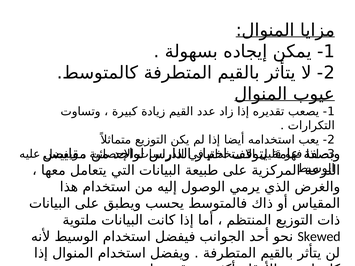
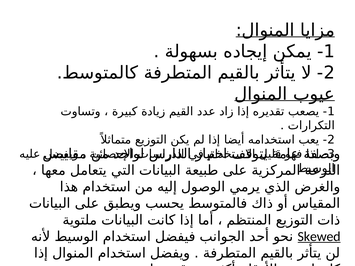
Skewed underline: none -> present (319, 237)
